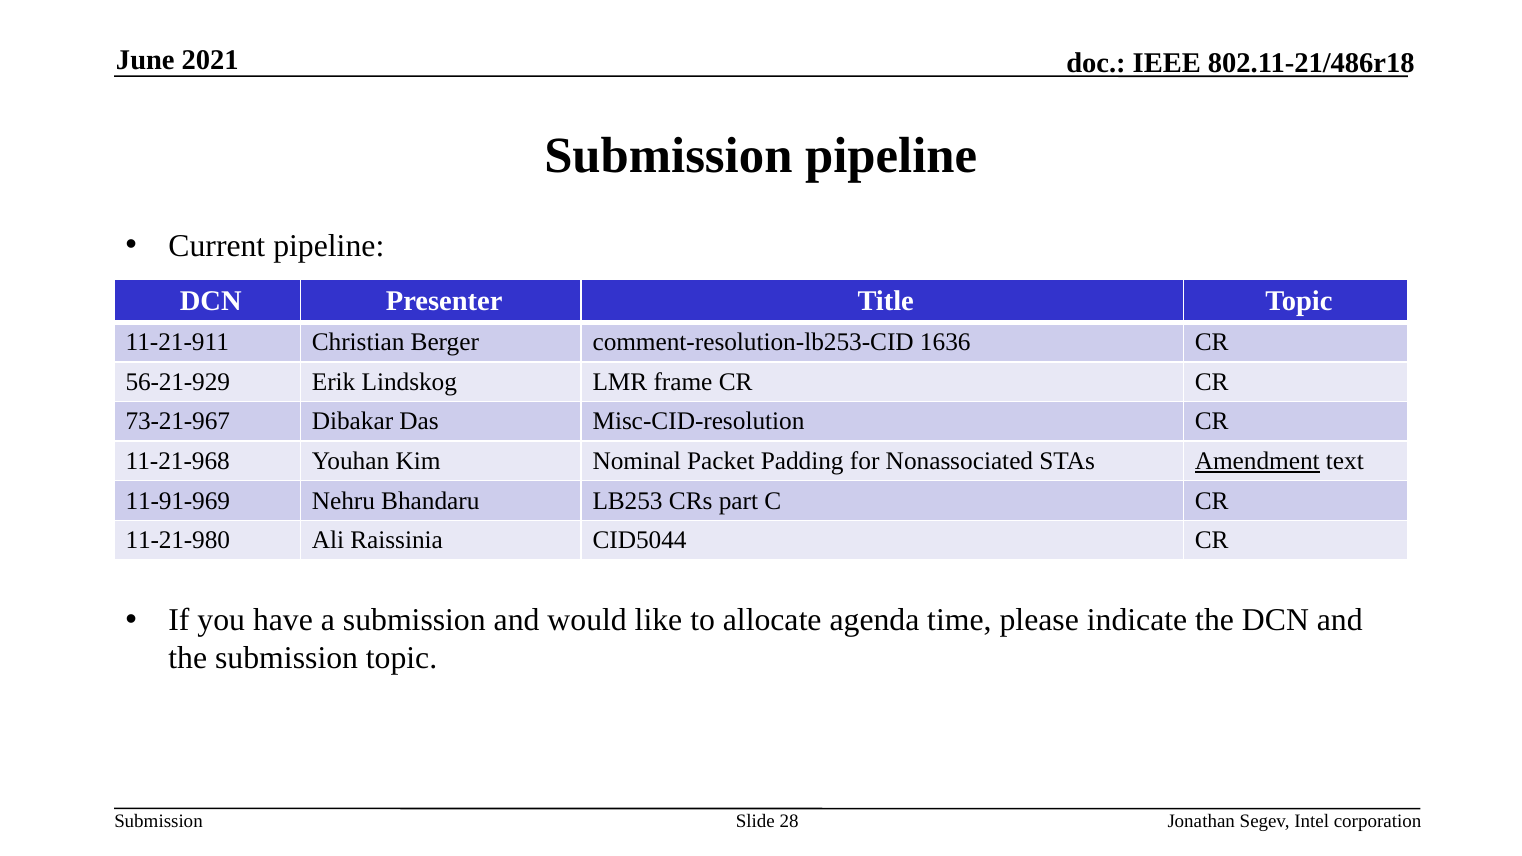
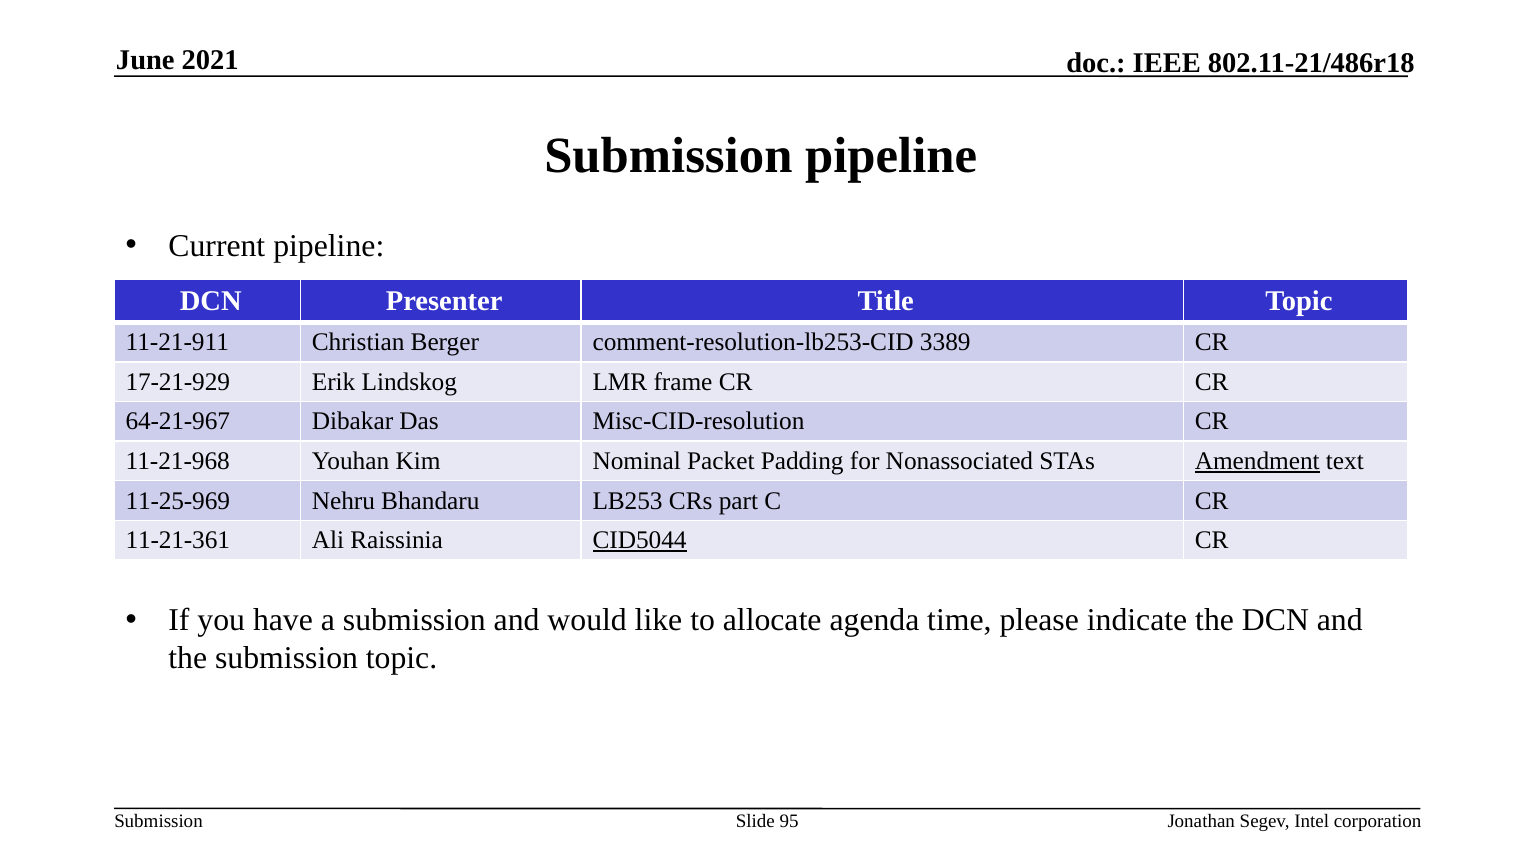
1636: 1636 -> 3389 (945, 343)
56-21-929: 56-21-929 -> 17-21-929 (178, 382)
73-21-967: 73-21-967 -> 64-21-967 (178, 422)
11-91-969: 11-91-969 -> 11-25-969 (178, 501)
11-21-980: 11-21-980 -> 11-21-361 (178, 540)
CID5044 underline: none -> present (640, 540)
28: 28 -> 95 (789, 821)
